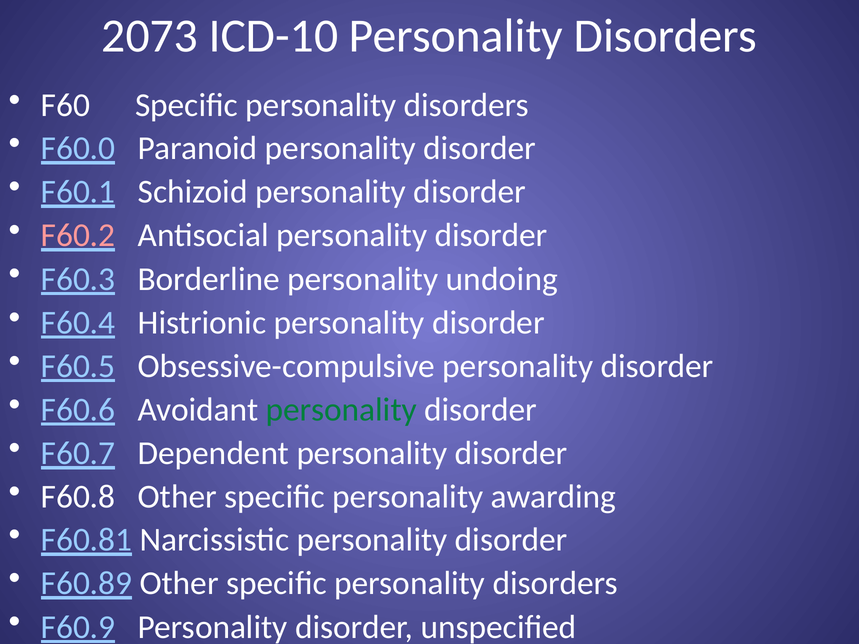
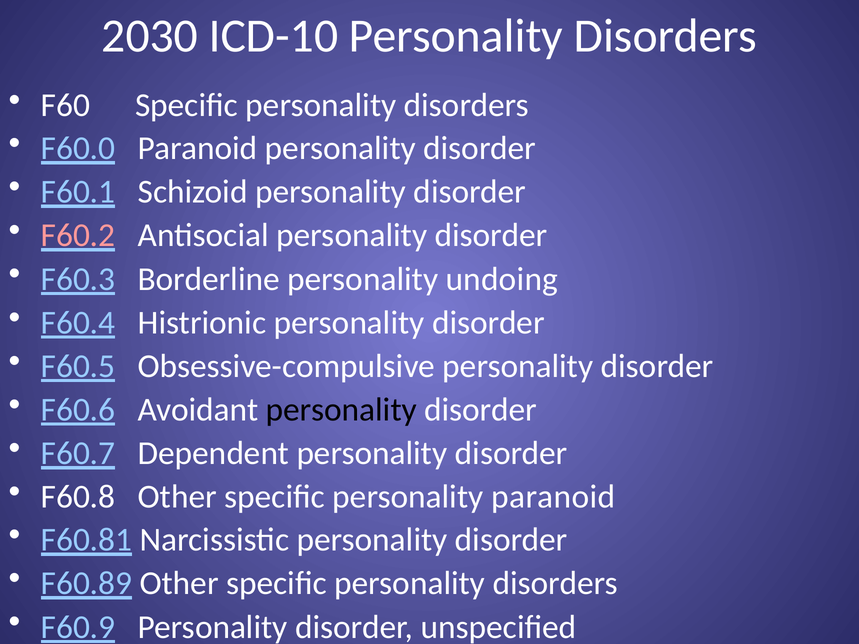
2073: 2073 -> 2030 (150, 36)
personality colour: green -> black (341, 410)
personality awarding: awarding -> paranoid (553, 497)
